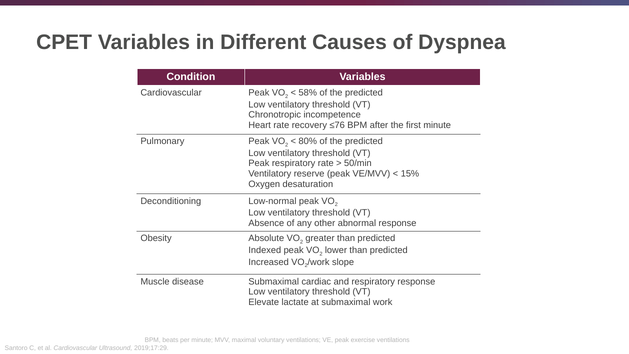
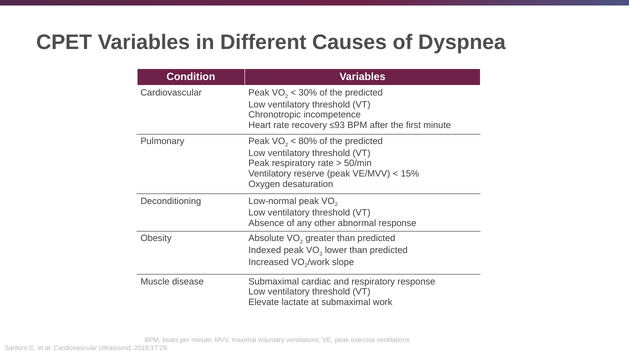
58%: 58% -> 30% (308, 93)
≤76: ≤76 -> ≤93 (337, 125)
